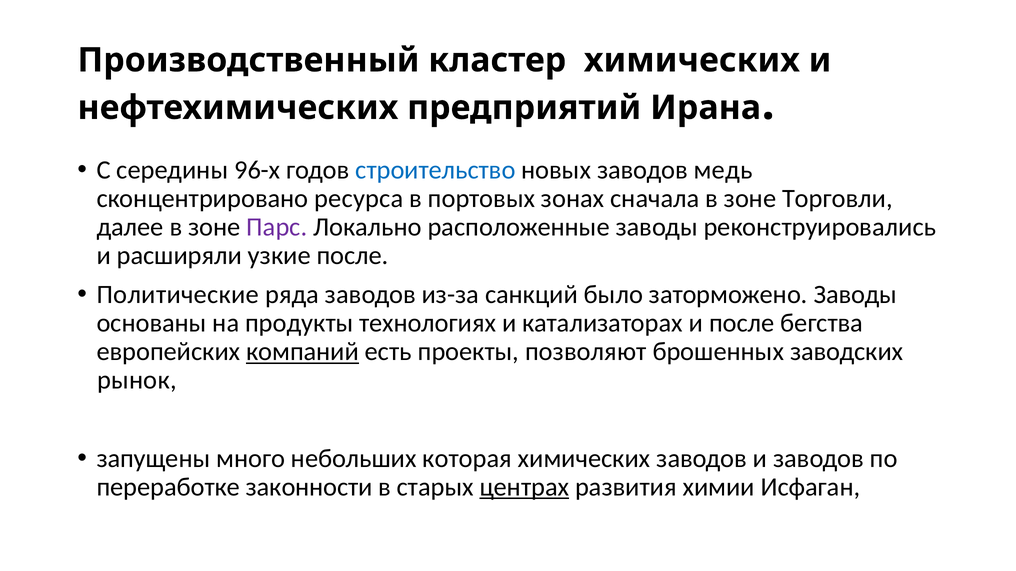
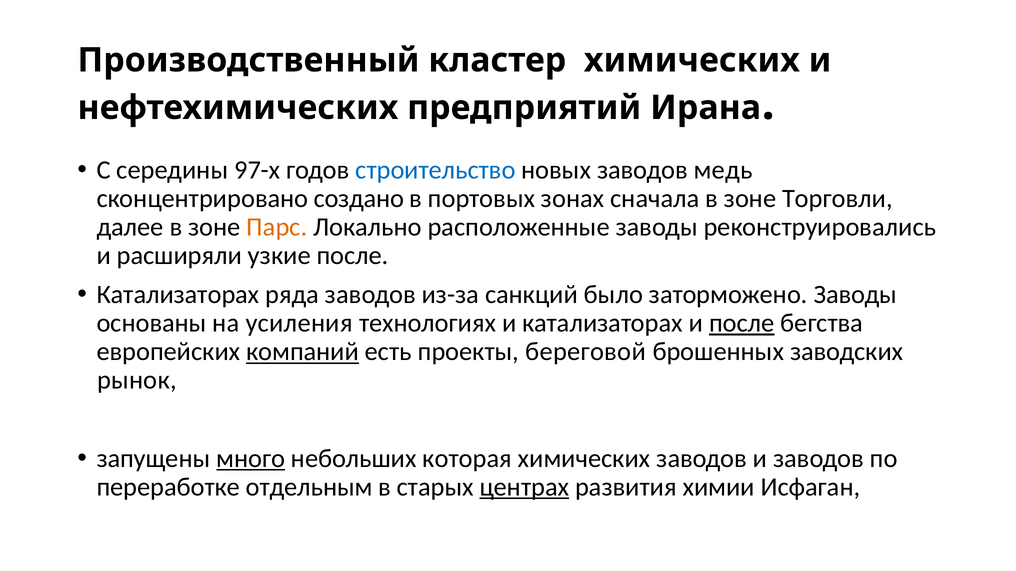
96-х: 96-х -> 97-х (257, 170)
ресурса: ресурса -> создано (359, 199)
Парс colour: purple -> orange (277, 227)
Политические: Политические -> Катализаторах (178, 295)
продукты: продукты -> усиления (299, 323)
после underline: none -> present (742, 323)
позволяют: позволяют -> береговой (586, 352)
много underline: none -> present (251, 459)
законности: законности -> отдельным (309, 487)
